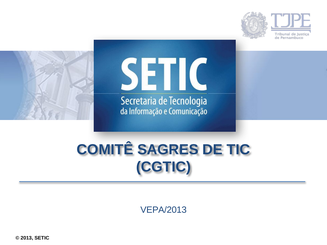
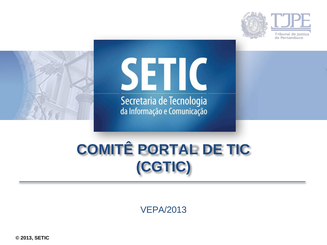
SAGRES: SAGRES -> PORTAL (168, 150)
